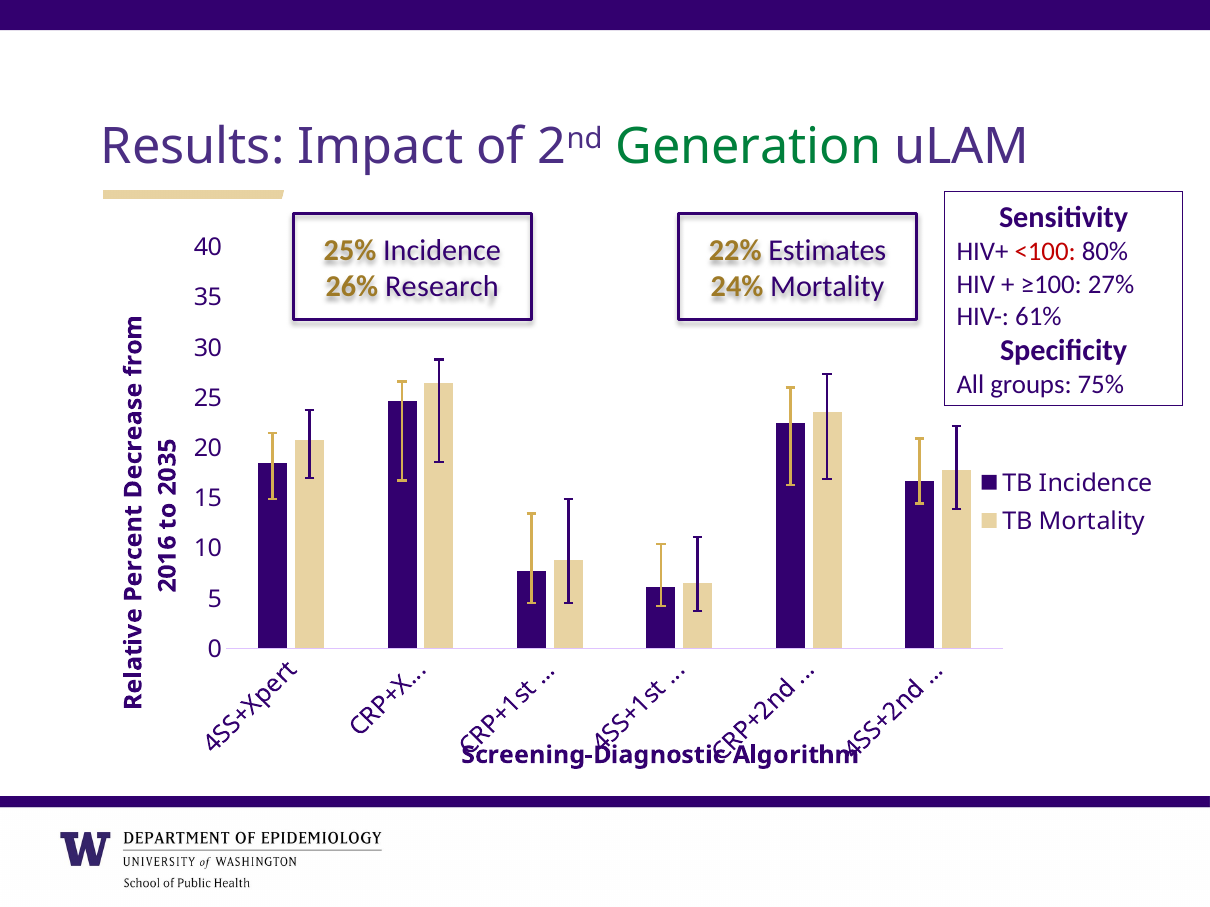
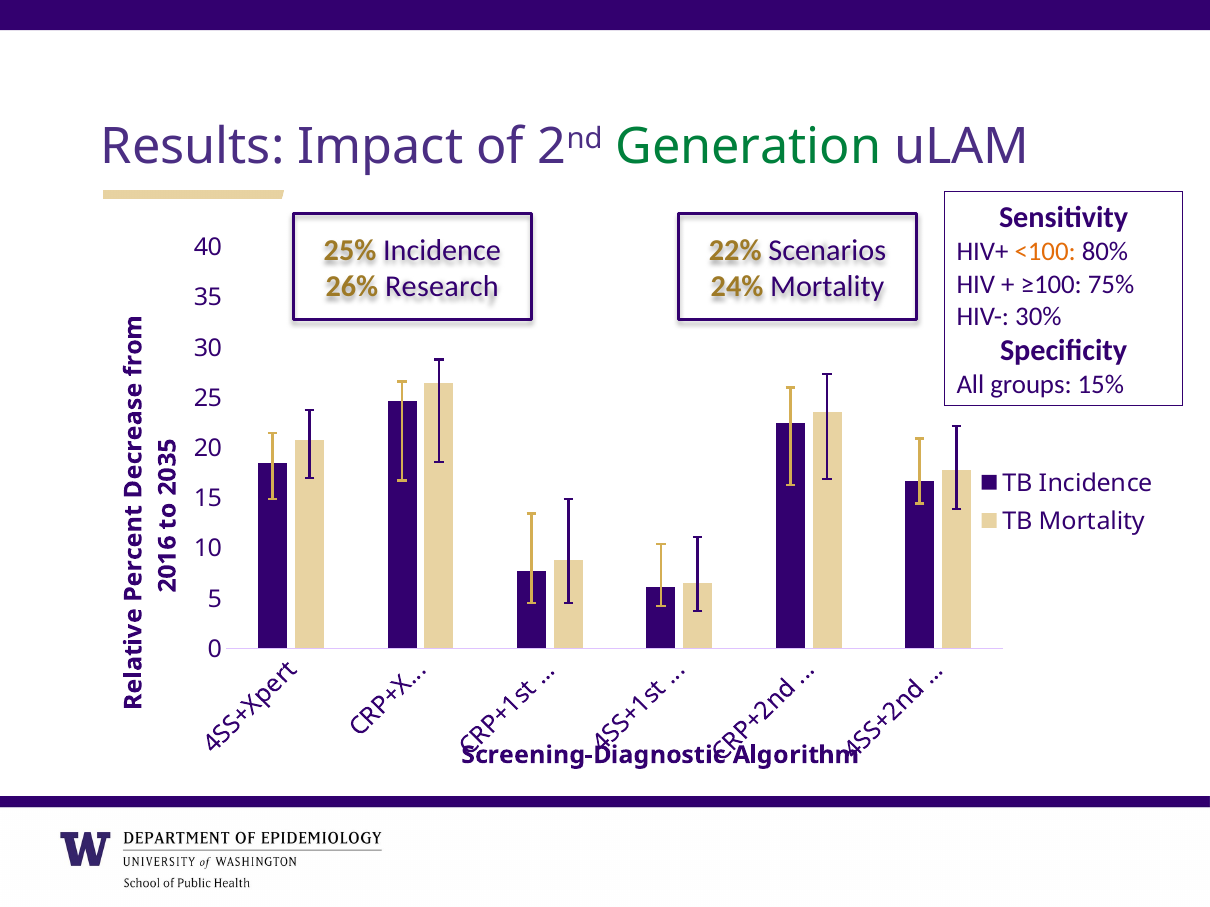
Estimates: Estimates -> Scenarios (827, 251)
<100 colour: red -> orange (1045, 252)
27%: 27% -> 75% (1111, 284)
61%: 61% -> 30% (1038, 317)
75%: 75% -> 15% (1101, 385)
